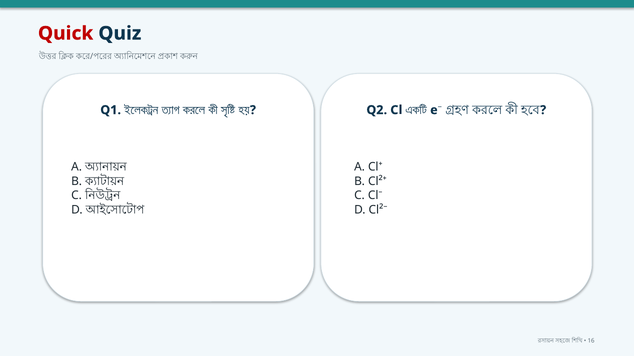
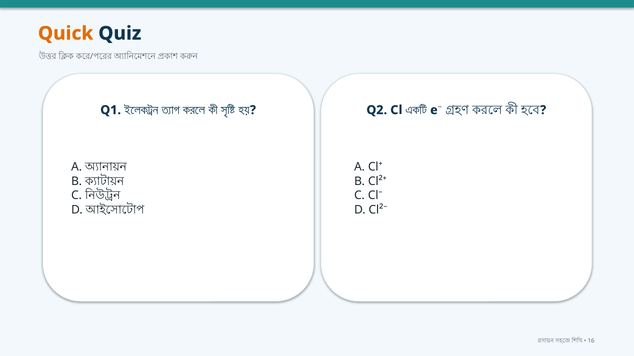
Quick colour: red -> orange (66, 33)
